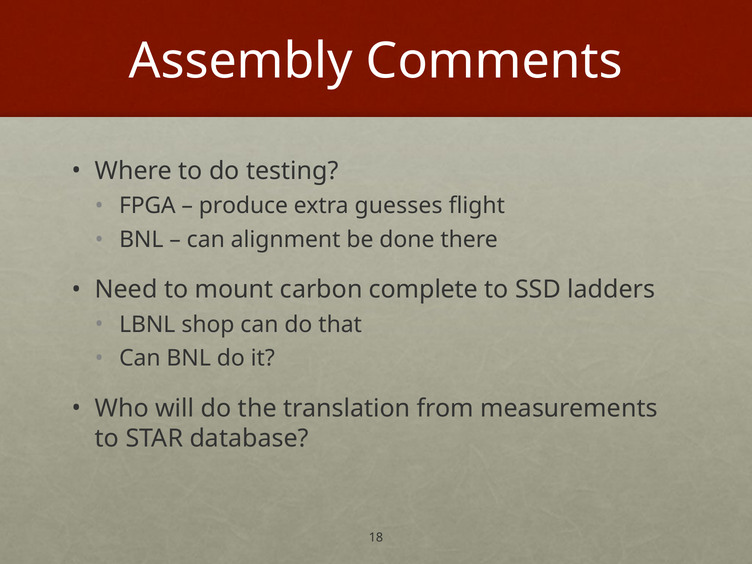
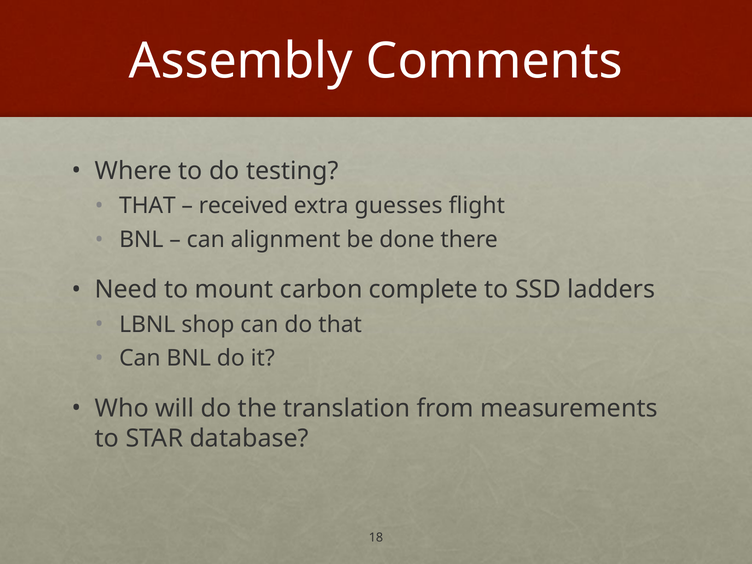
FPGA: FPGA -> THAT (147, 206)
produce: produce -> received (243, 206)
